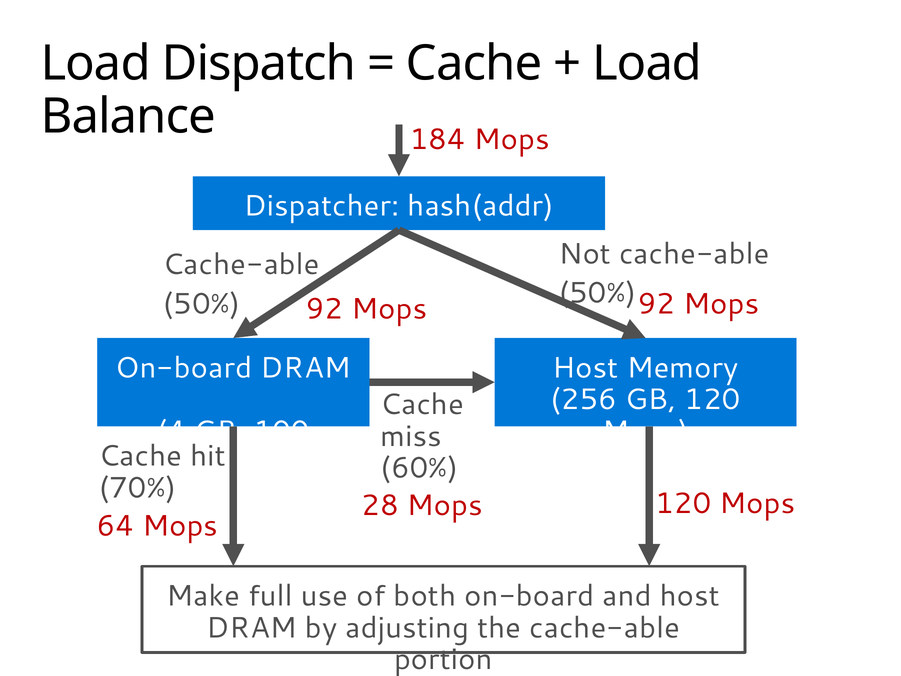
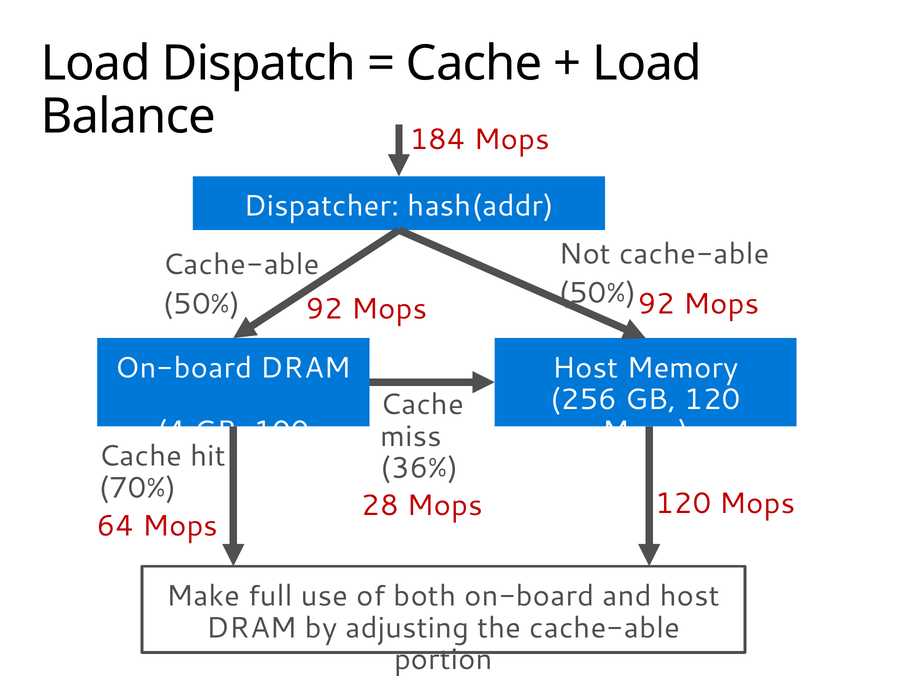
60%: 60% -> 36% (419, 468)
